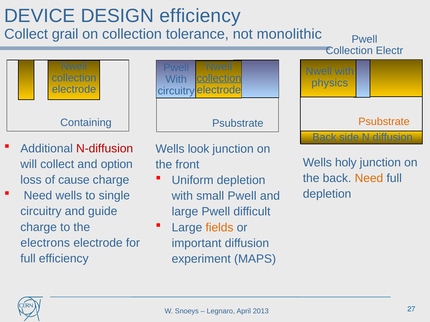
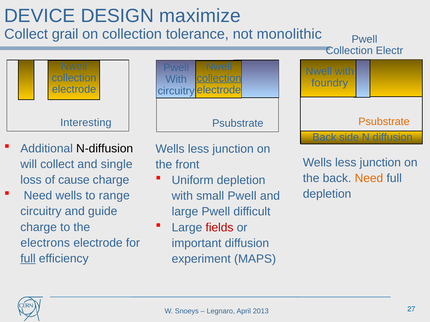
DESIGN efficiency: efficiency -> maximize (200, 16)
physics: physics -> foundry (330, 83)
Containing: Containing -> Interesting (86, 123)
N-diffusion colour: red -> black (105, 149)
look: look -> less (198, 149)
holy: holy -> less (346, 163)
option: option -> single (117, 164)
single: single -> range (114, 196)
fields colour: orange -> red (219, 228)
full underline: none -> present (28, 259)
